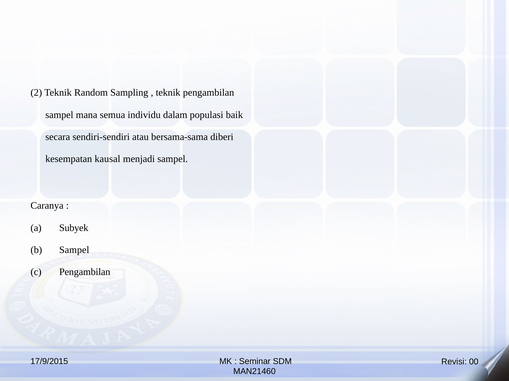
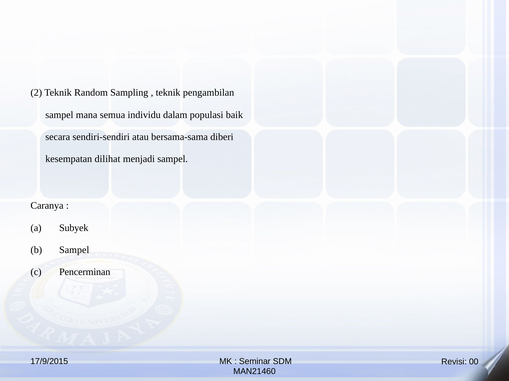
kausal: kausal -> dilihat (107, 159)
Pengambilan: Pengambilan -> Pencerminan (85, 273)
